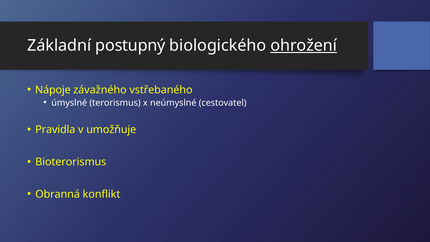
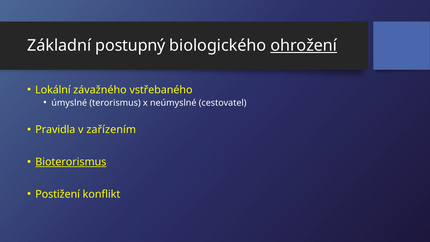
Nápoje: Nápoje -> Lokální (53, 90)
umožňuje: umožňuje -> zařízením (111, 130)
Bioterorismus underline: none -> present (71, 162)
Obranná: Obranná -> Postižení (58, 194)
